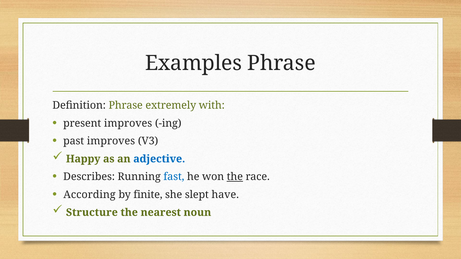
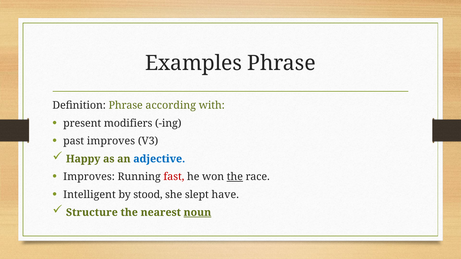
extremely: extremely -> according (171, 105)
present improves: improves -> modifiers (128, 123)
Describes: Describes -> Improves (89, 177)
fast colour: blue -> red (174, 177)
According: According -> Intelligent (89, 195)
finite: finite -> stood (148, 195)
noun underline: none -> present (197, 213)
